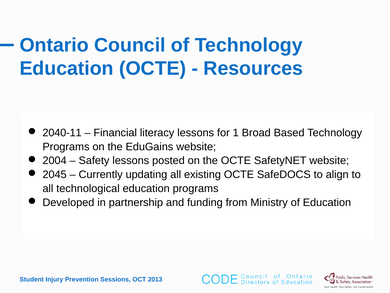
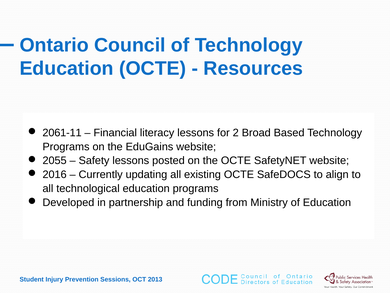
2040-11: 2040-11 -> 2061-11 (62, 133)
1: 1 -> 2 (236, 133)
2004: 2004 -> 2055 (55, 160)
2045: 2045 -> 2016 (55, 174)
